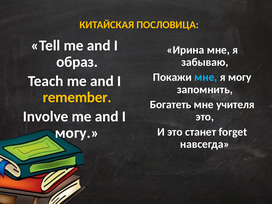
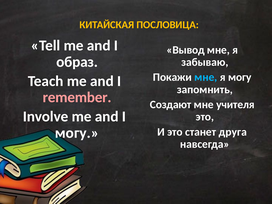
Ирина: Ирина -> Вывод (186, 50)
remember colour: yellow -> pink (77, 97)
Богатеть: Богатеть -> Создают (171, 105)
forget: forget -> друга (233, 132)
